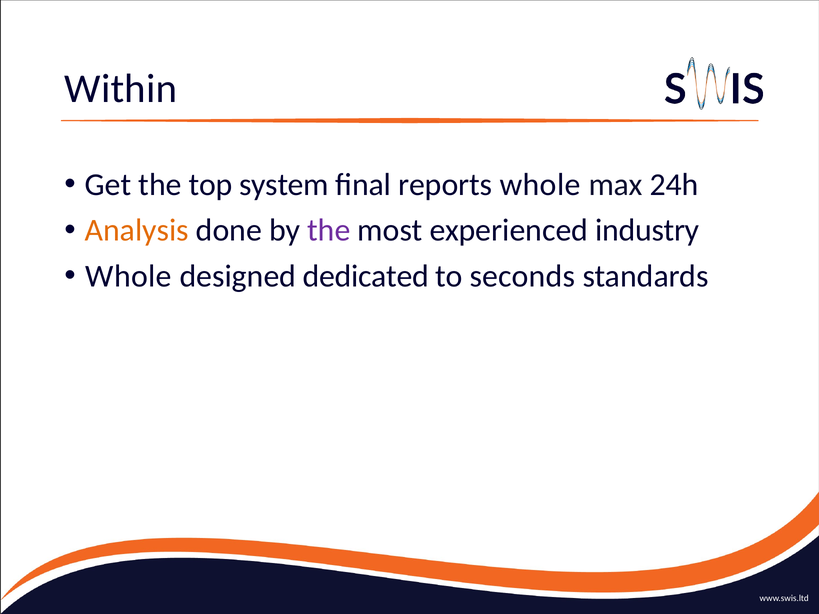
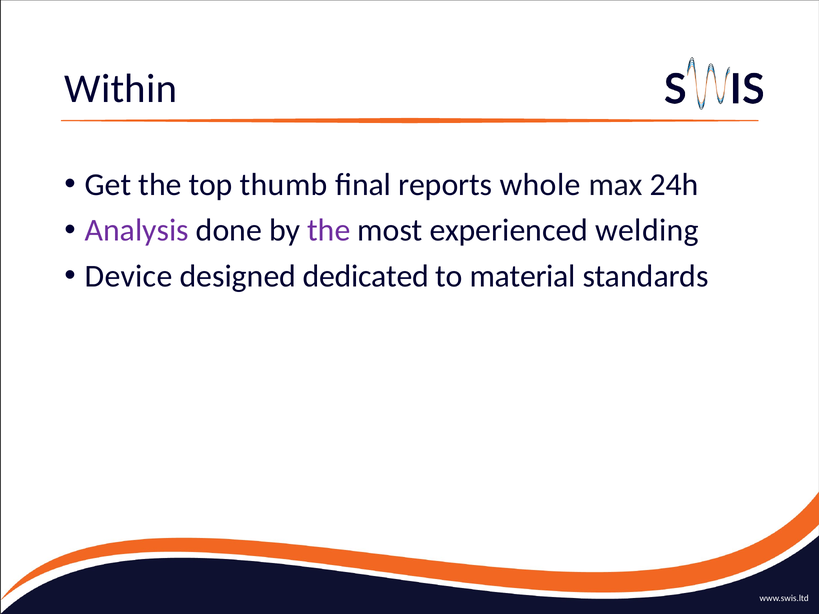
system: system -> thumb (284, 185)
Analysis colour: orange -> purple (137, 230)
industry: industry -> welding (647, 230)
Whole: Whole -> Device (129, 276)
seconds: seconds -> material (523, 276)
